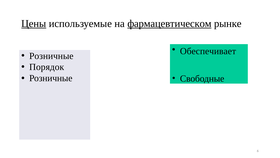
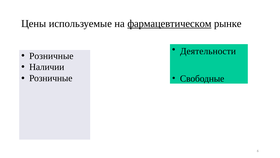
Цены underline: present -> none (34, 24)
Обеспечивает: Обеспечивает -> Деятельности (208, 51)
Порядок: Порядок -> Наличии (47, 67)
